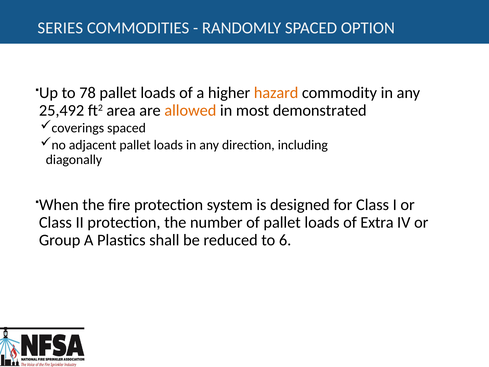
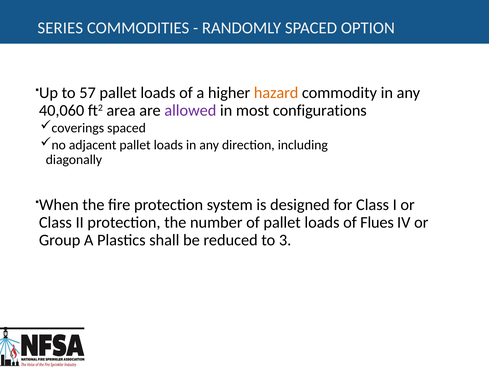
78: 78 -> 57 (88, 93)
25,492: 25,492 -> 40,060 (62, 110)
allowed colour: orange -> purple (190, 110)
demonstrated: demonstrated -> configurations (320, 110)
Extra: Extra -> Flues (377, 222)
6: 6 -> 3 (285, 240)
